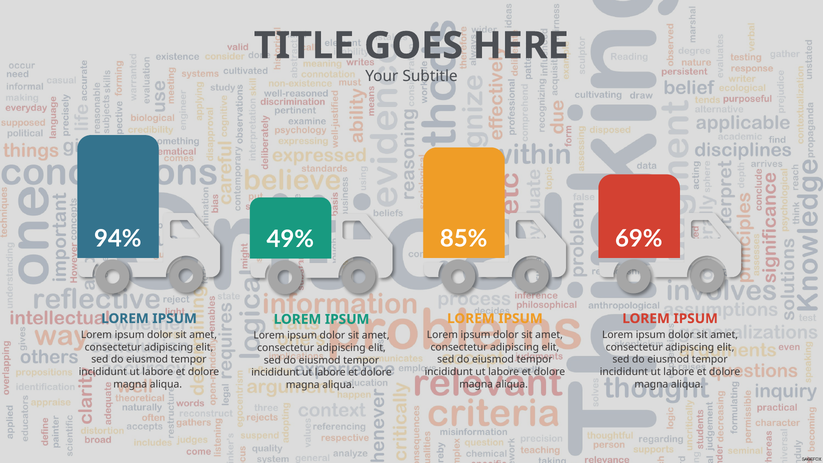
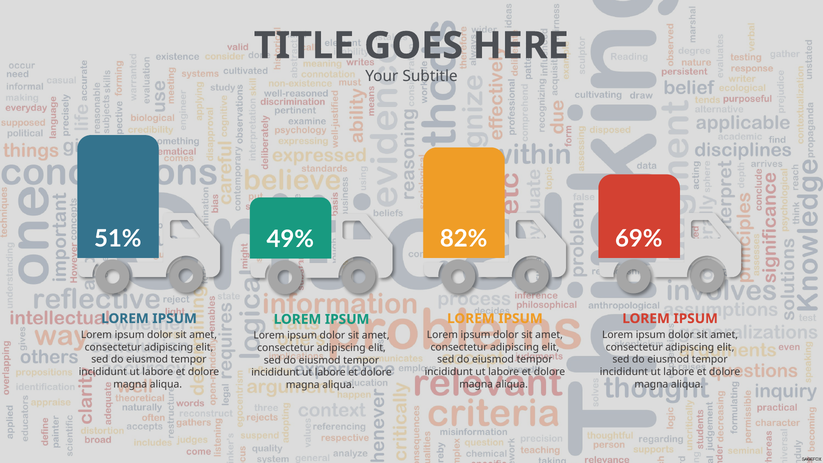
94%: 94% -> 51% (118, 239)
85%: 85% -> 82% (464, 239)
